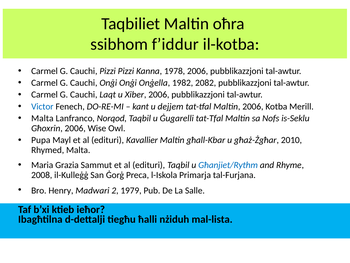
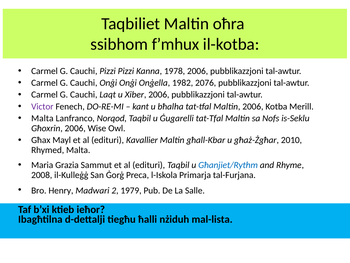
f’iddur: f’iddur -> f’mhux (176, 44)
2082: 2082 -> 2076 (206, 83)
Victor colour: blue -> purple (42, 106)
dejjem: dejjem -> bħalha (171, 106)
Pupa: Pupa -> Għax (41, 140)
